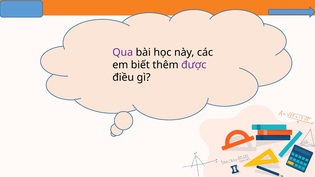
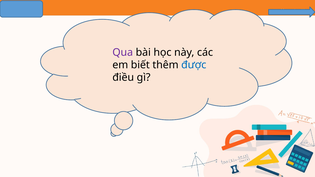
được colour: purple -> blue (194, 65)
